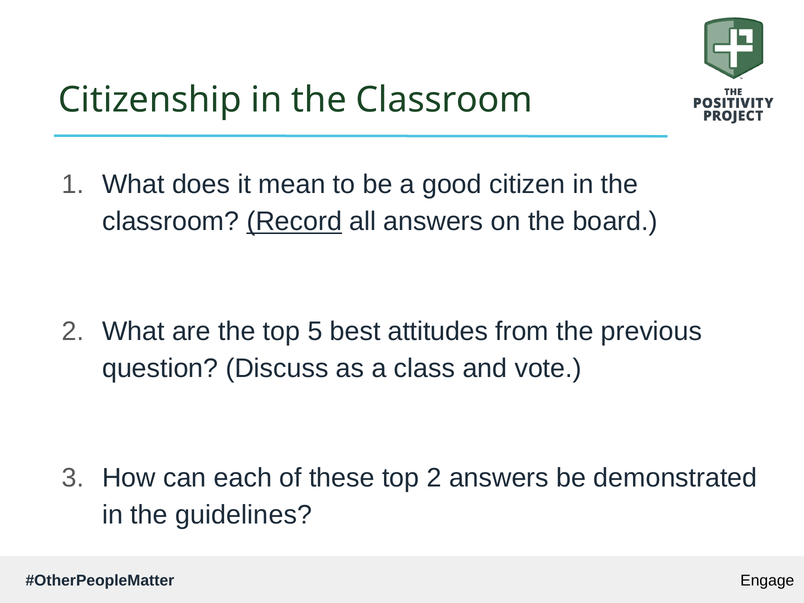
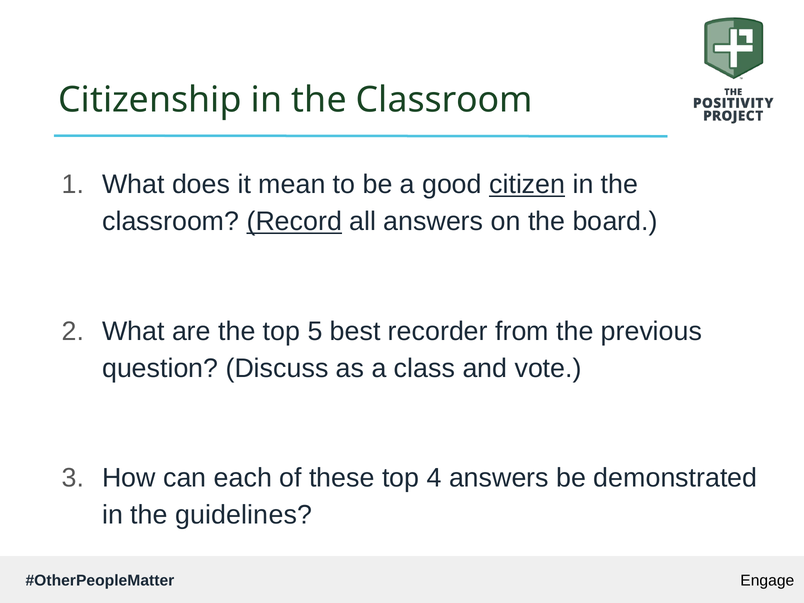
citizen underline: none -> present (527, 185)
attitudes: attitudes -> recorder (438, 331)
top 2: 2 -> 4 (434, 478)
